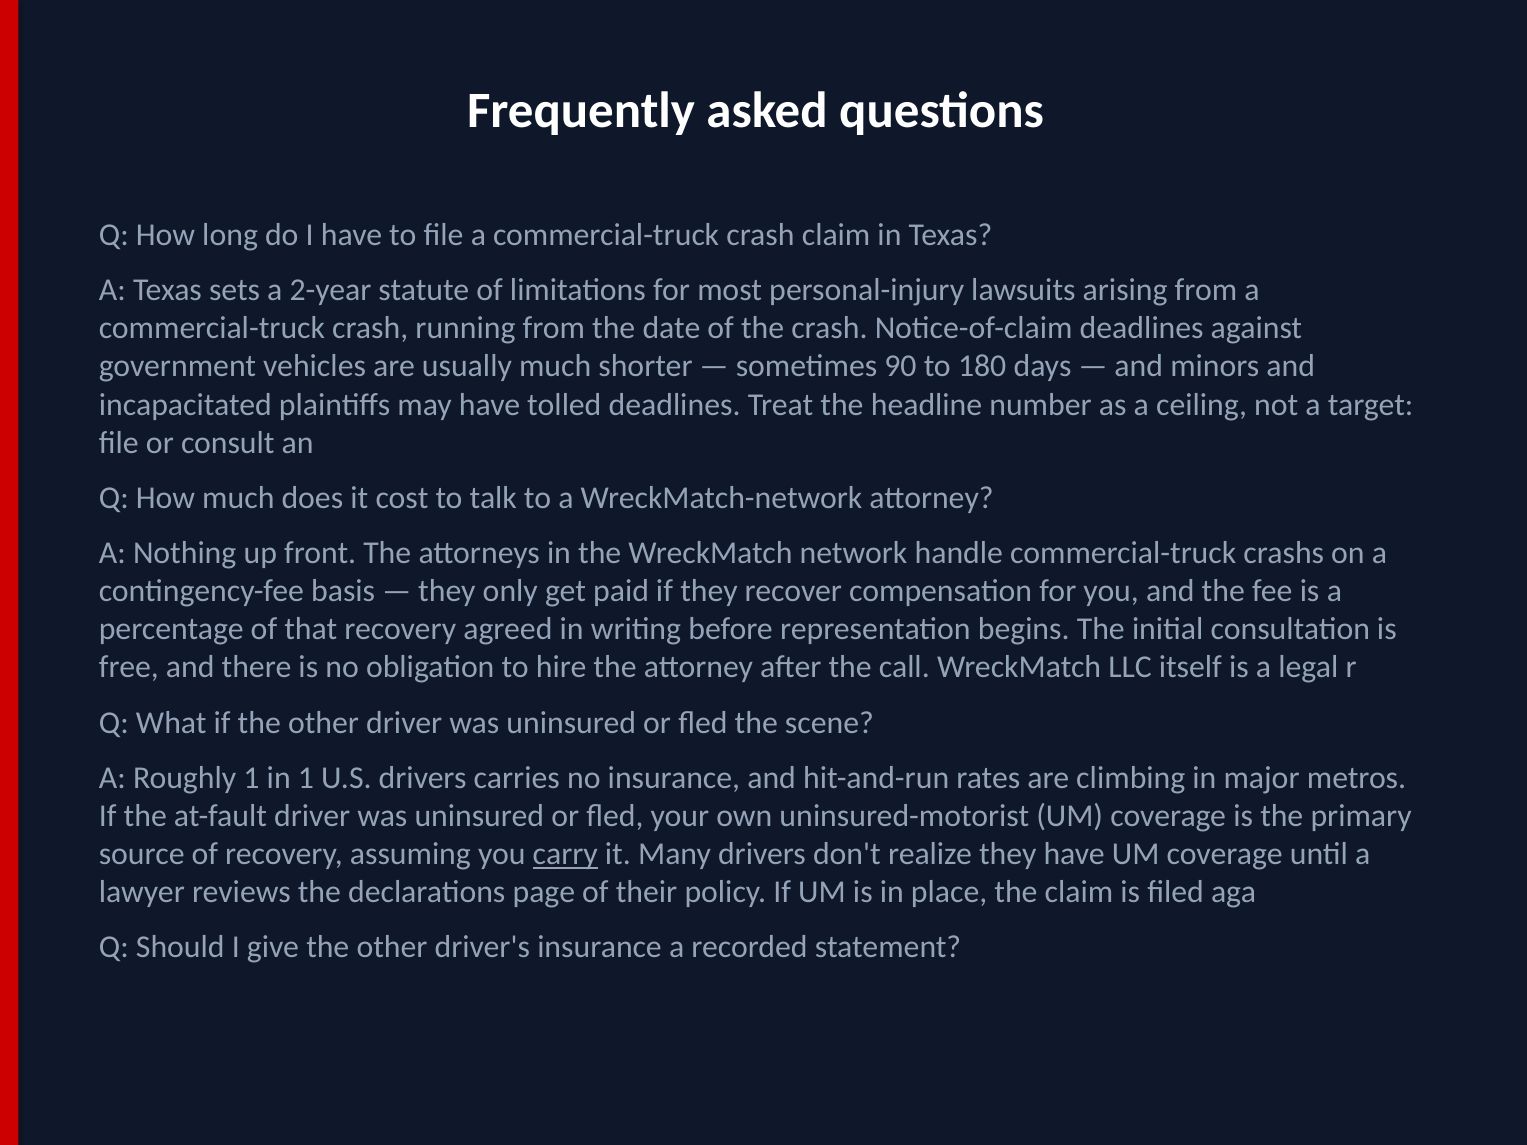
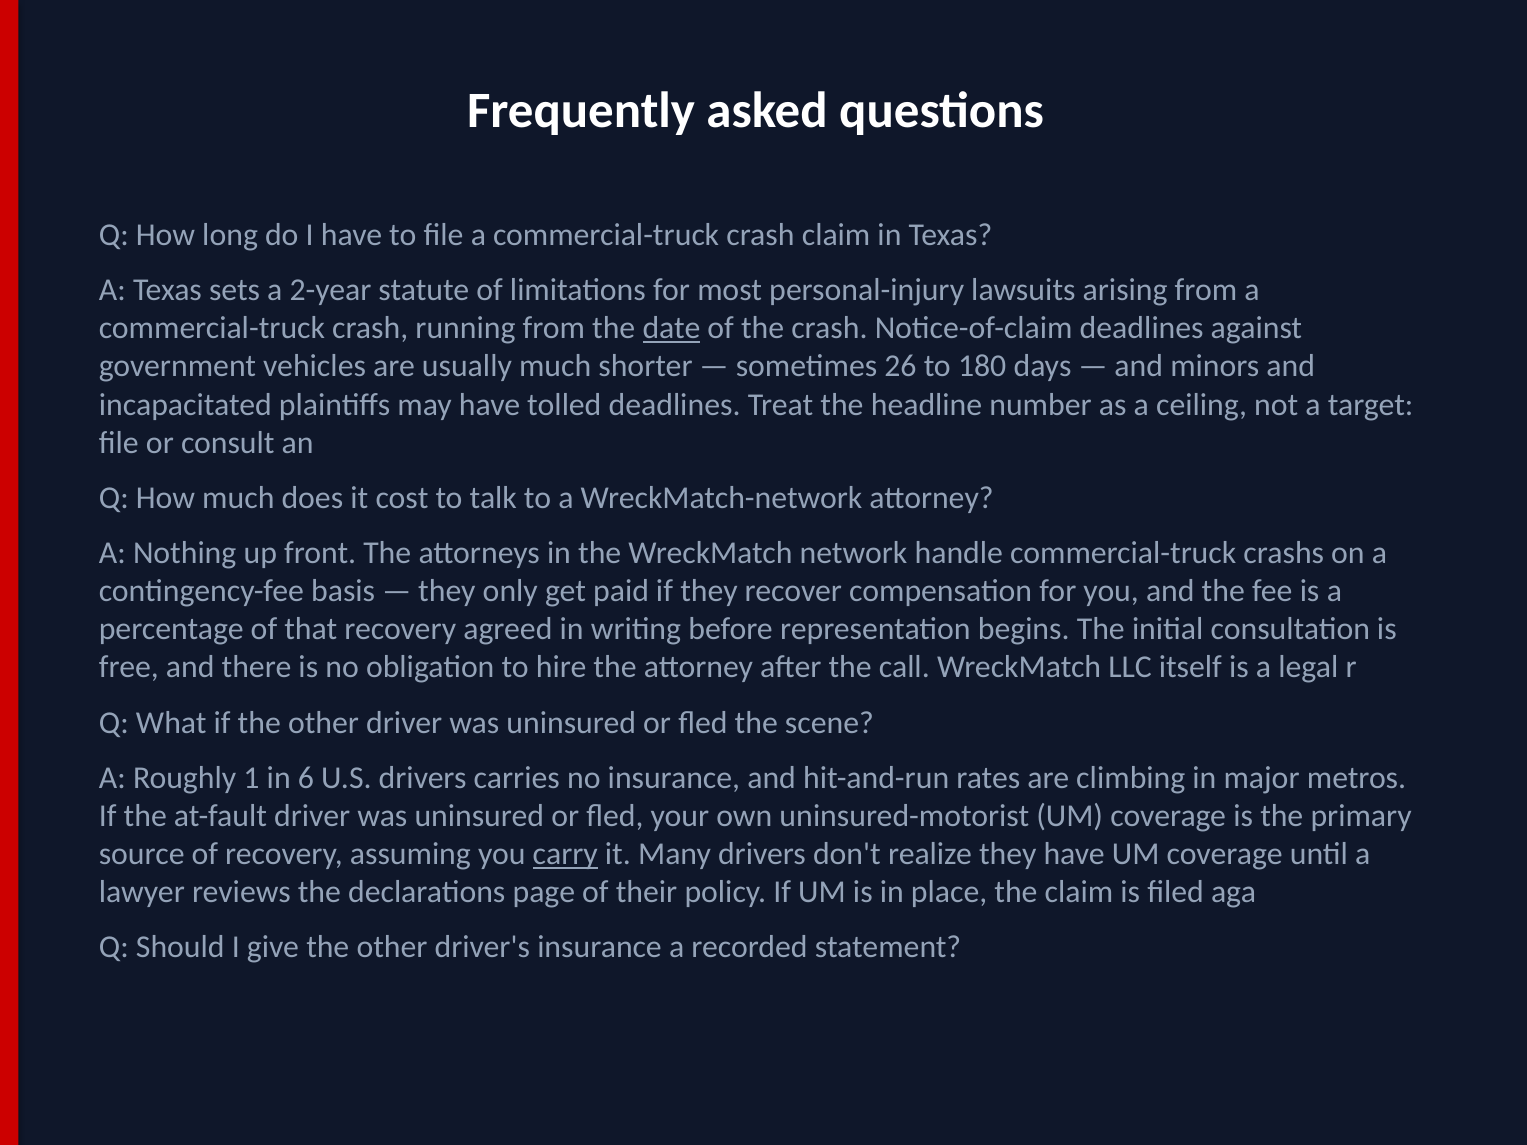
date underline: none -> present (672, 328)
90: 90 -> 26 (900, 366)
in 1: 1 -> 6 (306, 778)
